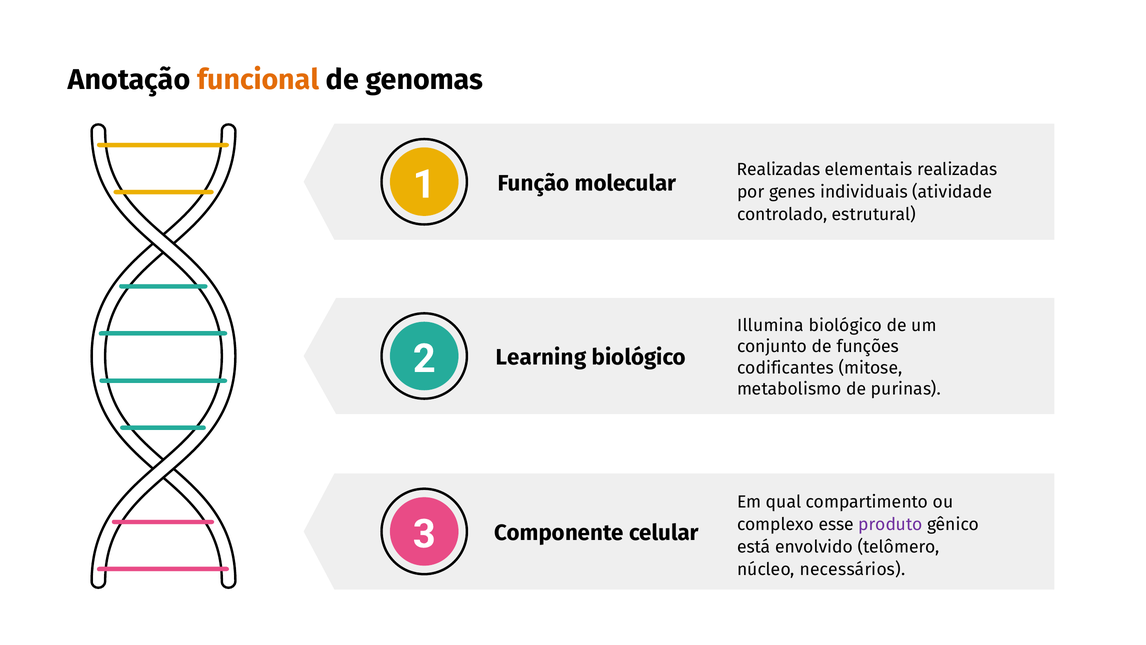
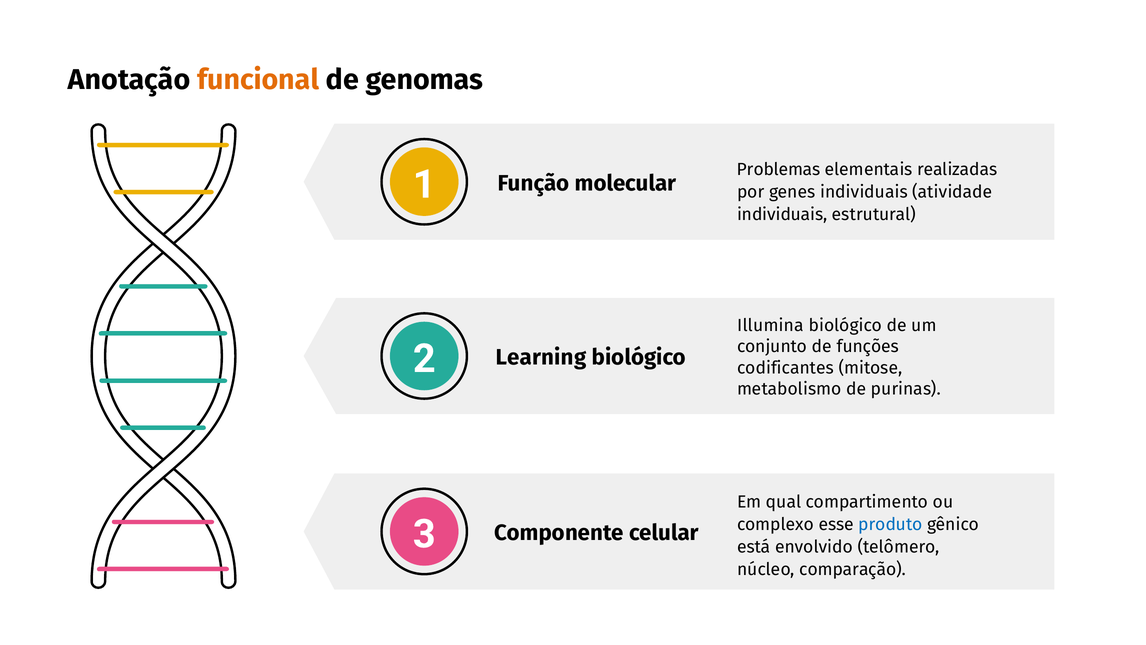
Realizadas: Realizadas -> Problemas (779, 170)
controlado: controlado -> individuais (782, 214)
produto colour: purple -> blue (890, 524)
necessários: necessários -> comparação (853, 569)
